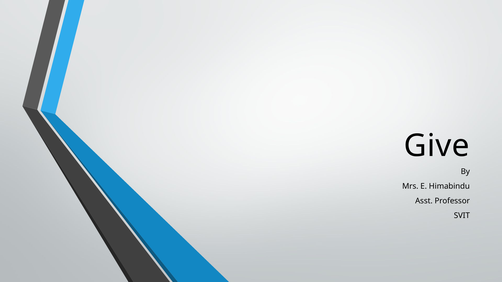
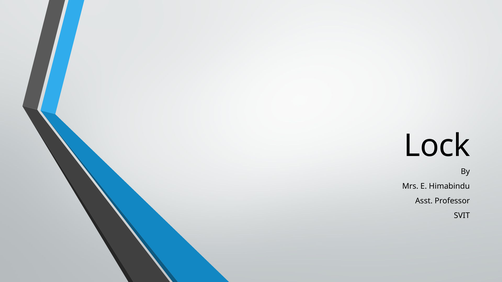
Give: Give -> Lock (437, 146)
